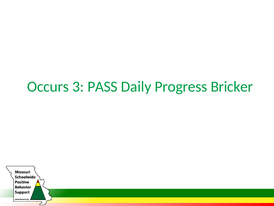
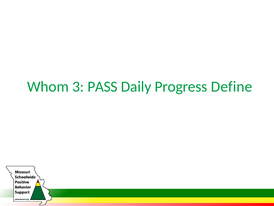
Occurs: Occurs -> Whom (48, 86)
Bricker: Bricker -> Define (232, 86)
